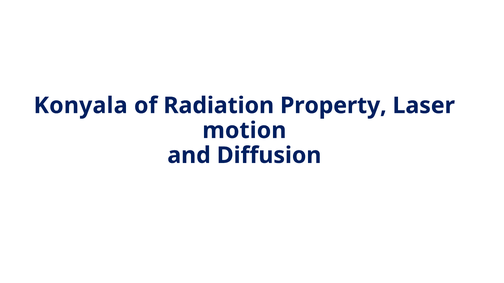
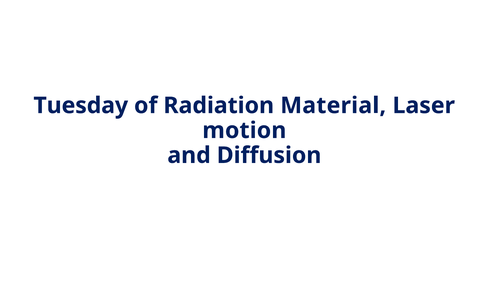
Konyala: Konyala -> Tuesday (81, 106)
Property: Property -> Material (333, 106)
